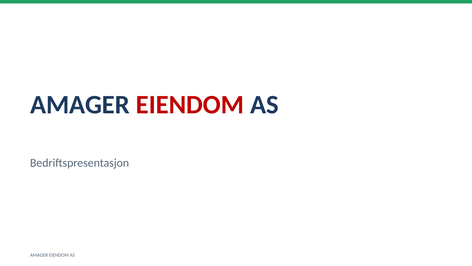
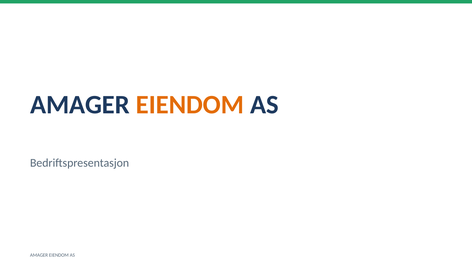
EIENDOM colour: red -> orange (190, 105)
